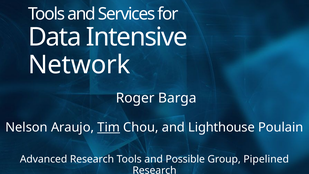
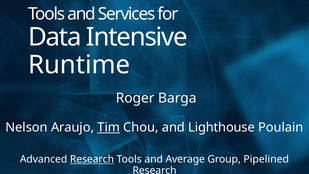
Network: Network -> Runtime (79, 65)
Research underline: none -> present (92, 159)
Possible: Possible -> Average (185, 159)
